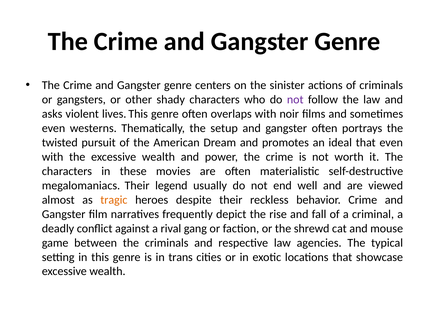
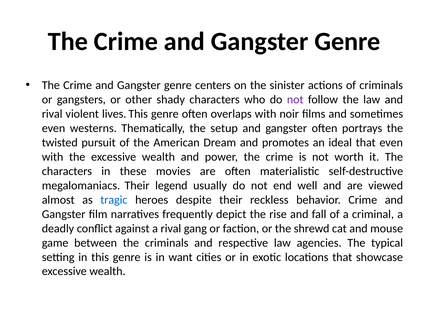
asks: asks -> rival (52, 114)
tragic colour: orange -> blue (114, 200)
trans: trans -> want (181, 257)
